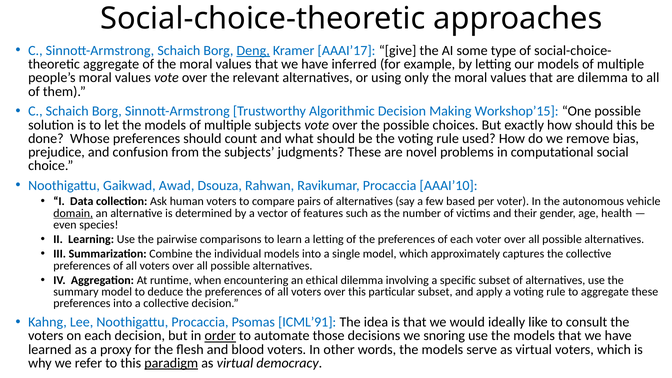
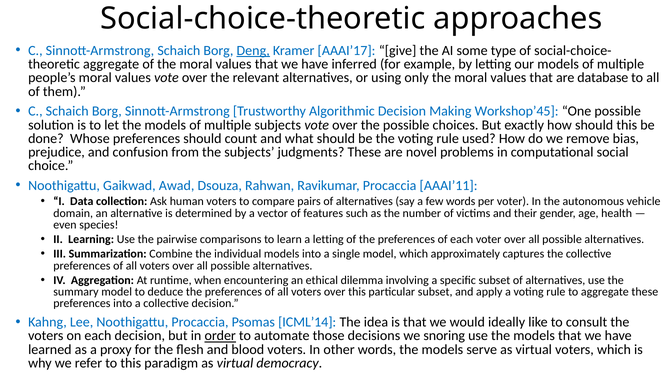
are dilemma: dilemma -> database (603, 78)
Workshop’15: Workshop’15 -> Workshop’45 (517, 111)
AAAI’10: AAAI’10 -> AAAI’11 (449, 186)
few based: based -> words (461, 202)
domain underline: present -> none (73, 213)
ICML’91: ICML’91 -> ICML’14 (307, 322)
paradigm underline: present -> none (171, 363)
